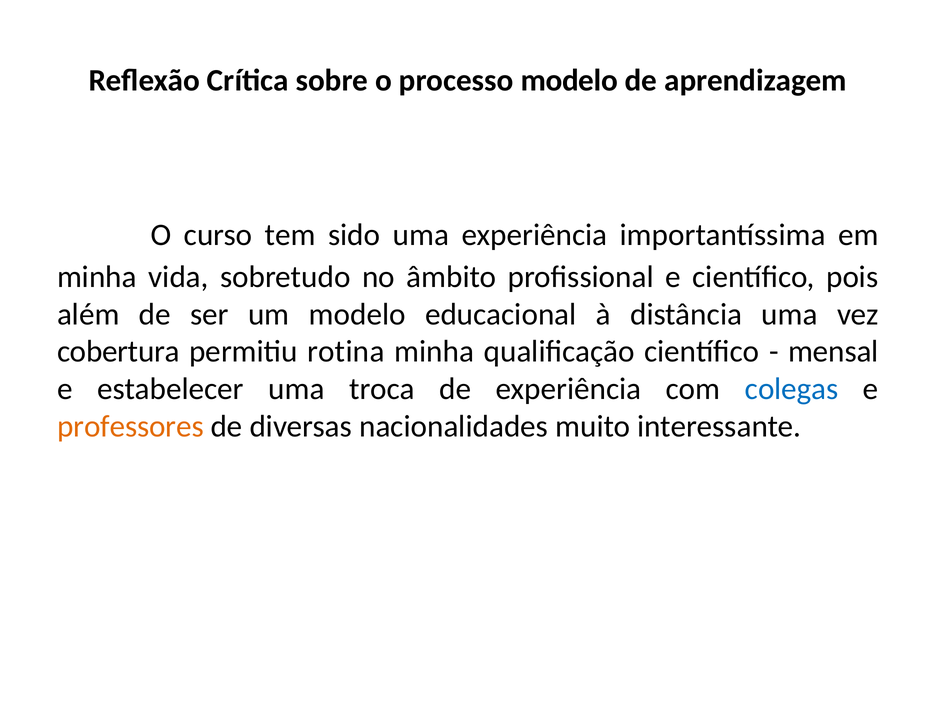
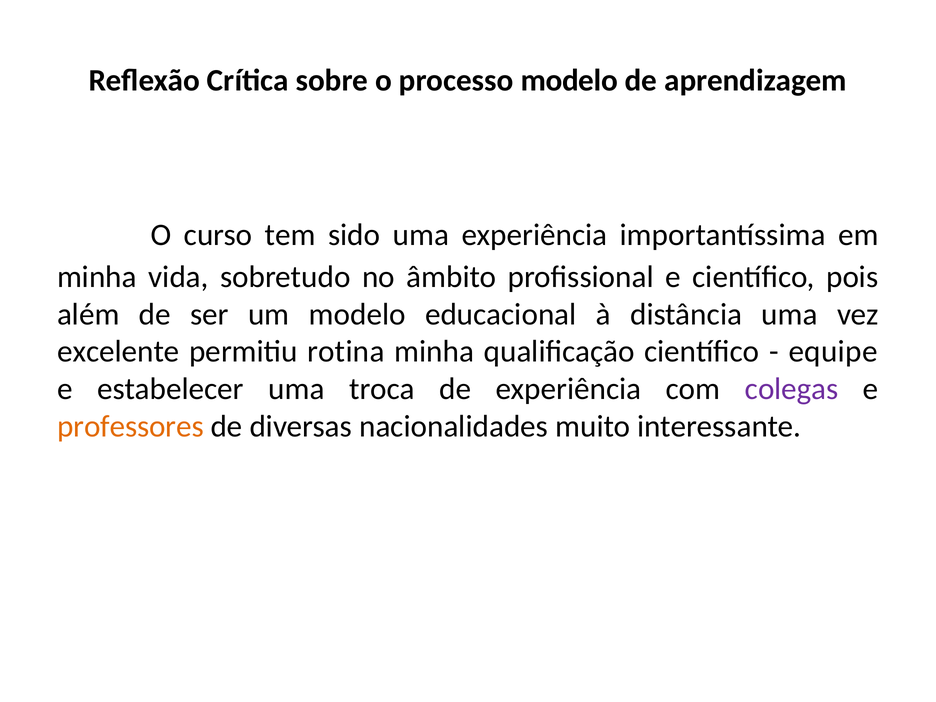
cobertura: cobertura -> excelente (118, 352)
mensal: mensal -> equipe (833, 352)
colegas colour: blue -> purple (792, 389)
